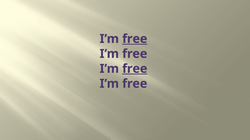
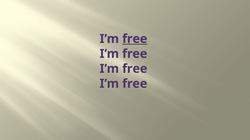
free underline: present -> none (135, 69)
